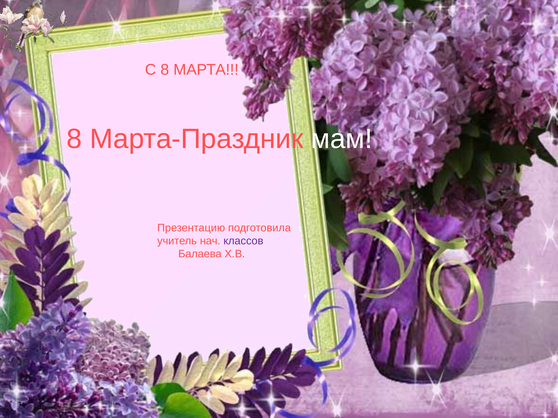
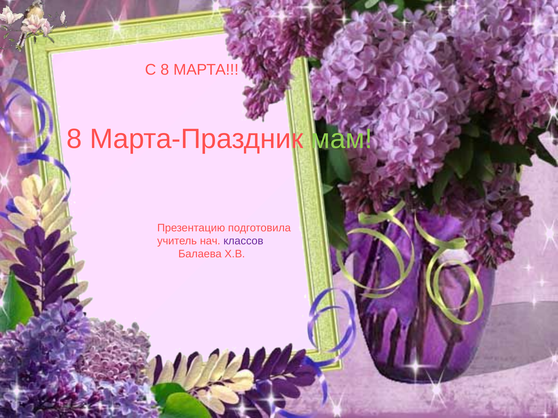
мам colour: white -> light green (342, 139)
